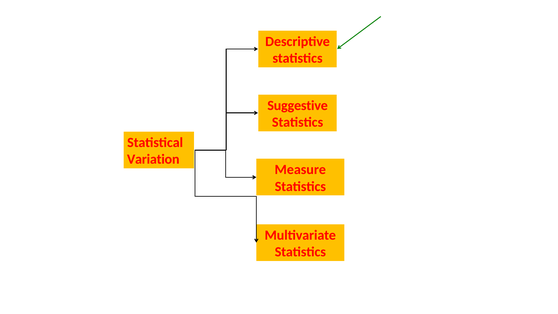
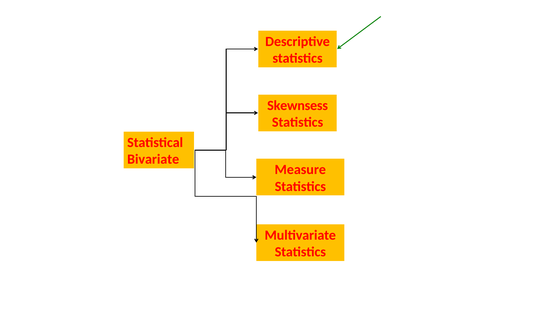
Suggestive: Suggestive -> Skewnsess (298, 105)
Variation: Variation -> Bivariate (153, 159)
